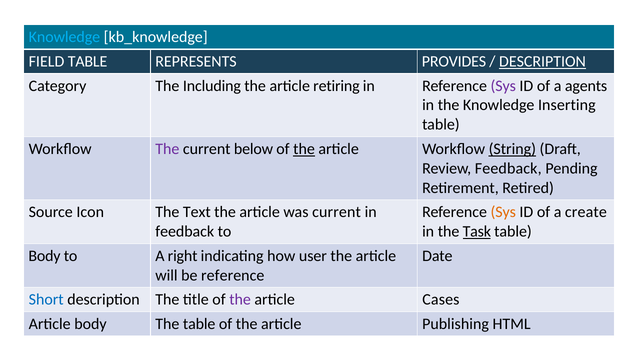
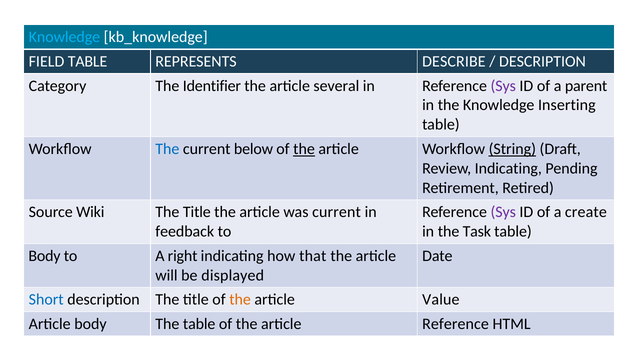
PROVIDES: PROVIDES -> DESCRIBE (454, 61)
DESCRIPTION underline: present -> none (542, 61)
Including: Including -> Identifier (212, 86)
retiring: retiring -> several (336, 86)
agents: agents -> parent (586, 86)
The colour: purple -> blue (167, 149)
Review Feedback: Feedback -> Indicating (508, 168)
Icon: Icon -> Wiki (90, 212)
Text: Text -> Title (197, 212)
Sys colour: orange -> purple (503, 212)
Task underline: present -> none (477, 232)
user: user -> that (313, 256)
be reference: reference -> displayed (233, 275)
the colour: purple -> orange (240, 300)
Cases: Cases -> Value (441, 300)
article Publishing: Publishing -> Reference (455, 324)
